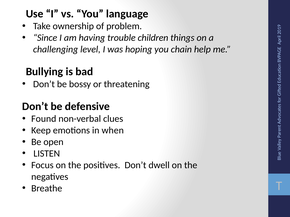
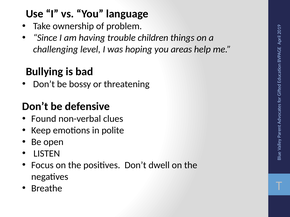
chain: chain -> areas (181, 49)
when: when -> polite (113, 131)
